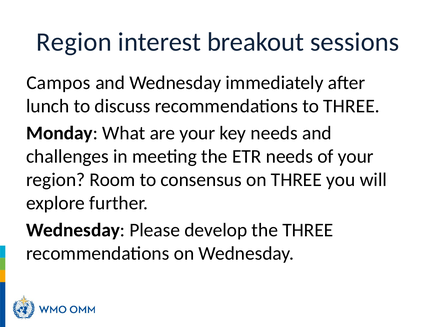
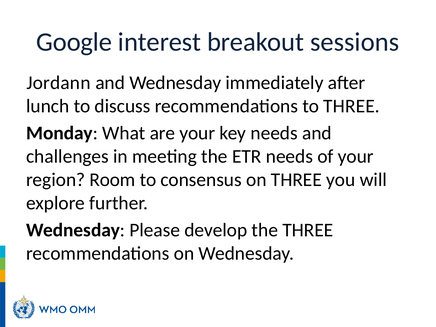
Region: Region -> Google (74, 42)
Campos: Campos -> Jordann (58, 83)
